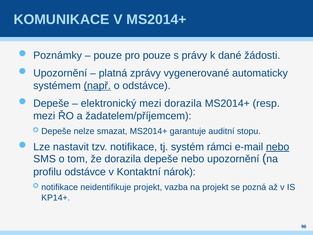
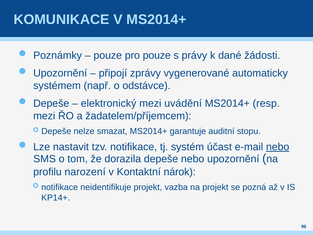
platná: platná -> připojí (113, 73)
např underline: present -> none (97, 86)
mezi dorazila: dorazila -> uvádění (183, 103)
rámci: rámci -> účast (219, 147)
profilu odstávce: odstávce -> narození (85, 172)
